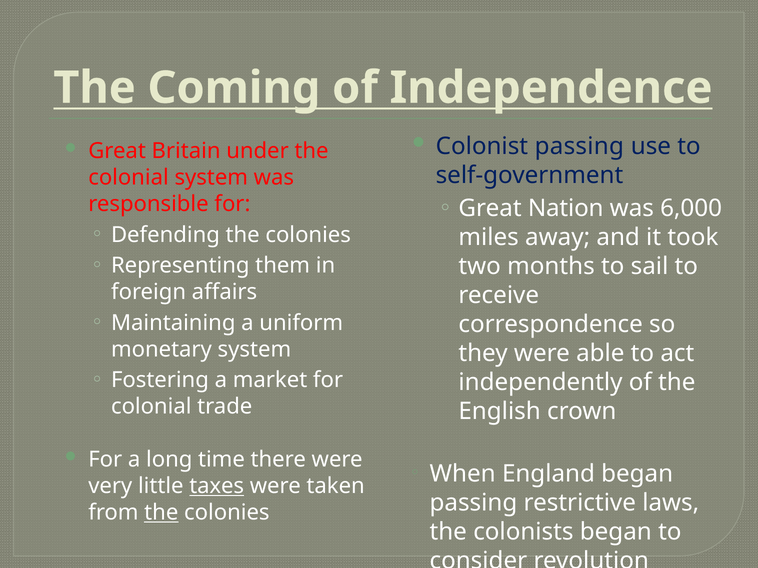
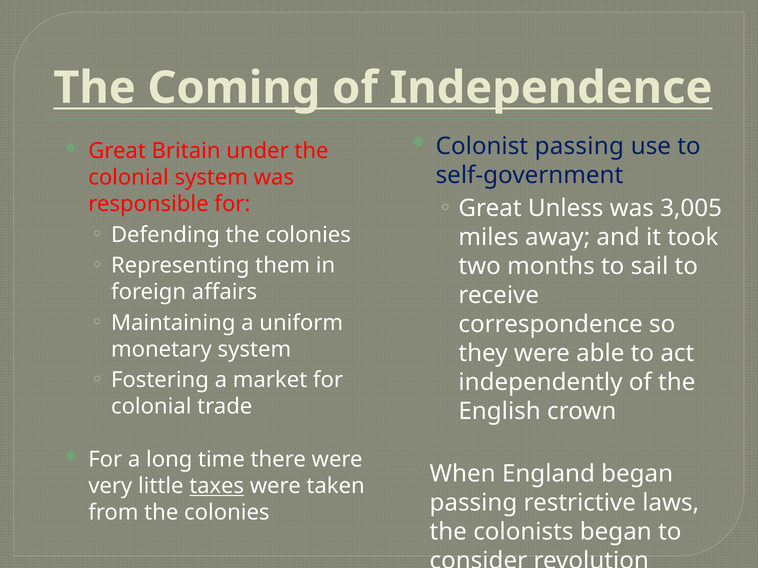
Nation: Nation -> Unless (566, 209)
6,000: 6,000 -> 3,005 (691, 209)
the underline: present -> none (161, 513)
